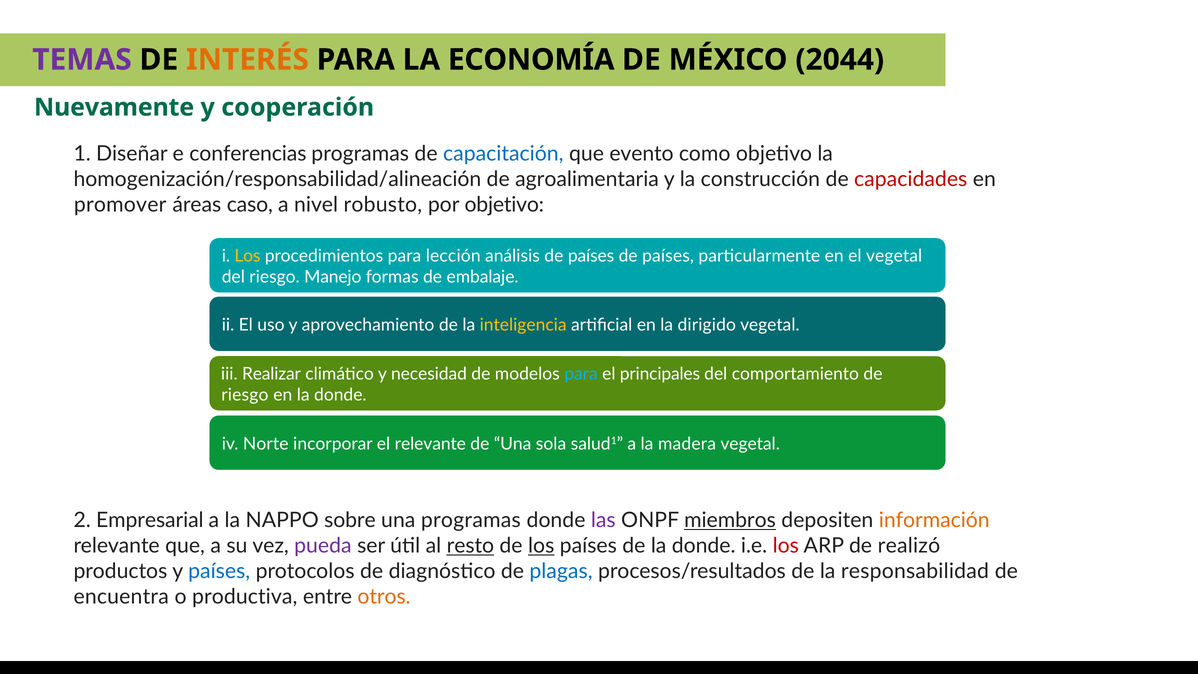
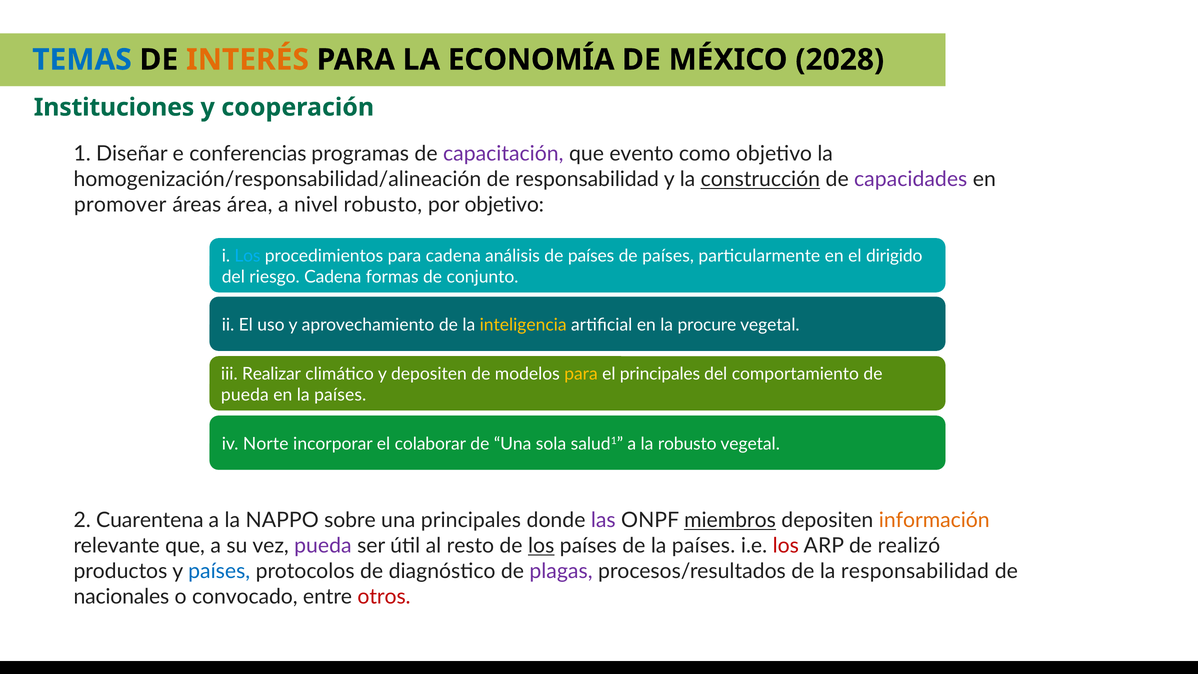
TEMAS colour: purple -> blue (82, 60)
2044: 2044 -> 2028 (840, 60)
Nuevamente: Nuevamente -> Instituciones (114, 107)
capacitación colour: blue -> purple (503, 154)
de agroalimentaria: agroalimentaria -> responsabilidad (587, 179)
construcción underline: none -> present (760, 179)
capacidades colour: red -> purple (911, 179)
caso: caso -> área (250, 205)
Los colour: yellow -> light blue (247, 256)
para lección: lección -> cadena (453, 256)
el vegetal: vegetal -> dirigido (894, 256)
riesgo Manejo: Manejo -> Cadena (333, 277)
embalaje: embalaje -> conjunto (483, 277)
dirigido: dirigido -> procure (707, 325)
y necesidad: necesidad -> depositen (429, 374)
para colour: light blue -> yellow (581, 374)
riesgo: riesgo -> pueda (245, 395)
en la donde: donde -> países (340, 395)
el relevante: relevante -> colaborar (430, 444)
la madera: madera -> robusto (687, 444)
Empresarial: Empresarial -> Cuarentena (150, 520)
una programas: programas -> principales (471, 520)
resto underline: present -> none (470, 546)
de la donde: donde -> países (704, 546)
plagas colour: blue -> purple (561, 571)
encuentra: encuentra -> nacionales (121, 597)
productiva: productiva -> convocado (245, 597)
otros colour: orange -> red (384, 597)
